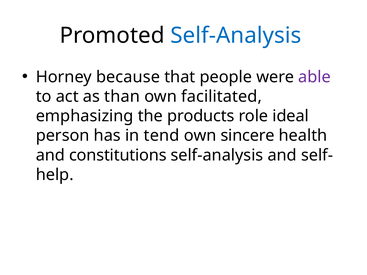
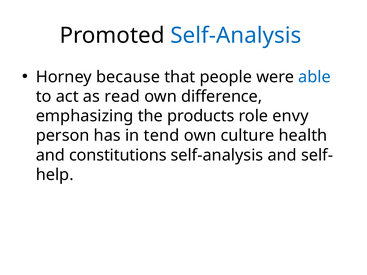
able colour: purple -> blue (315, 77)
than: than -> read (122, 97)
facilitated: facilitated -> difference (222, 97)
ideal: ideal -> envy (291, 116)
sincere: sincere -> culture (248, 136)
